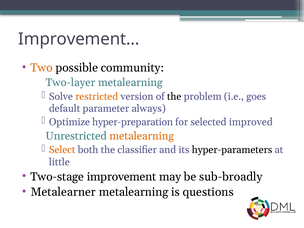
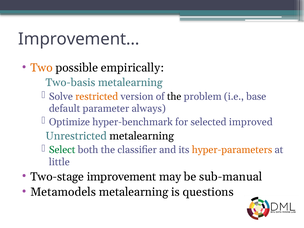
community: community -> empirically (132, 68)
Two-layer: Two-layer -> Two-basis (70, 83)
goes: goes -> base (256, 96)
hyper-preparation: hyper-preparation -> hyper-benchmark (133, 122)
metalearning colour: orange -> black (142, 136)
Select colour: orange -> green (62, 150)
hyper-parameters colour: black -> orange (232, 150)
sub-broadly: sub-broadly -> sub-manual (231, 177)
Metalearner: Metalearner -> Metamodels (63, 192)
